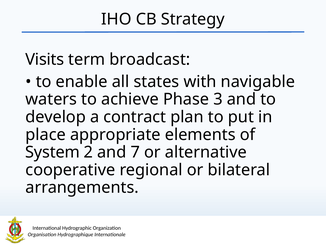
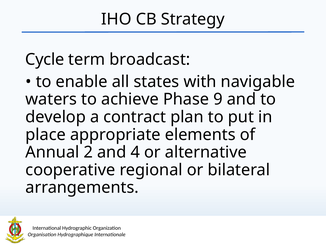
Visits: Visits -> Cycle (45, 59)
3: 3 -> 9 (218, 99)
System: System -> Annual (52, 152)
7: 7 -> 4 (135, 152)
